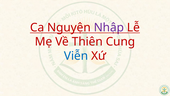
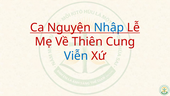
Nhập colour: purple -> blue (109, 27)
